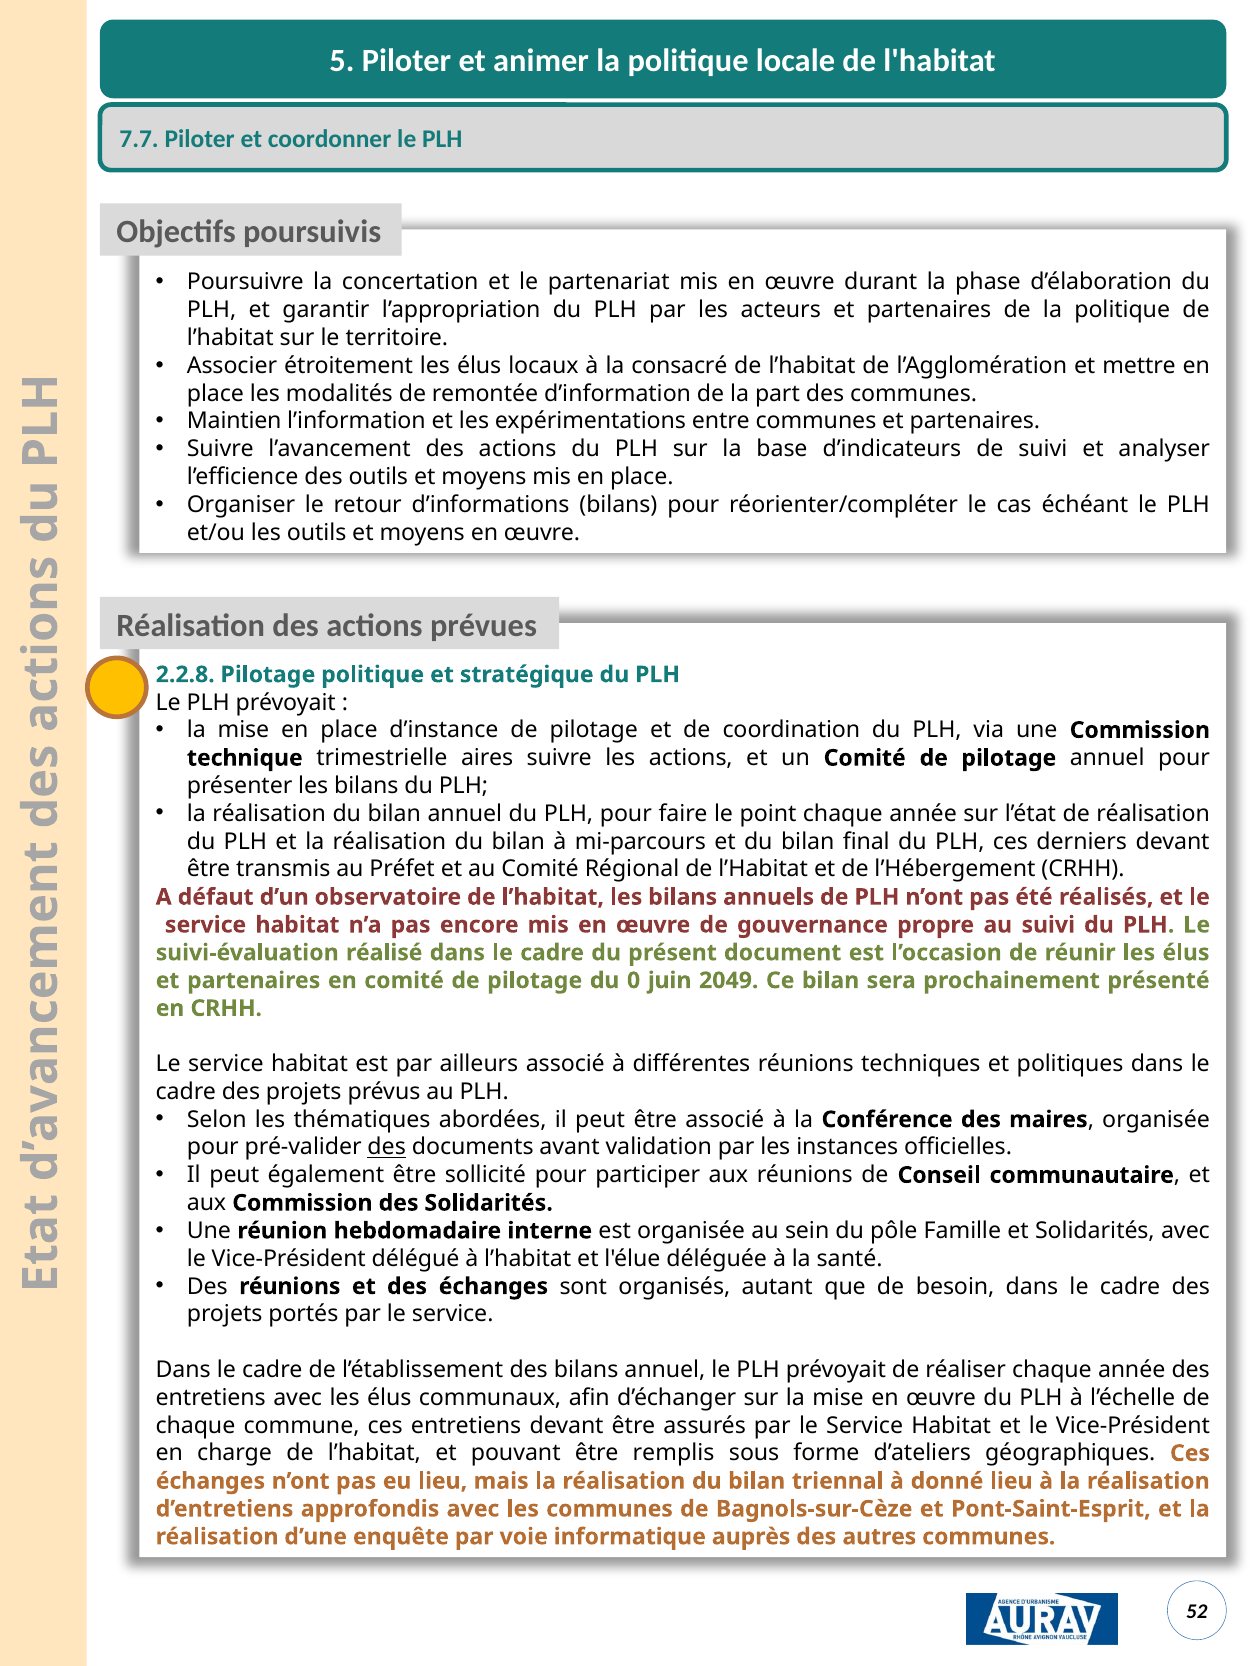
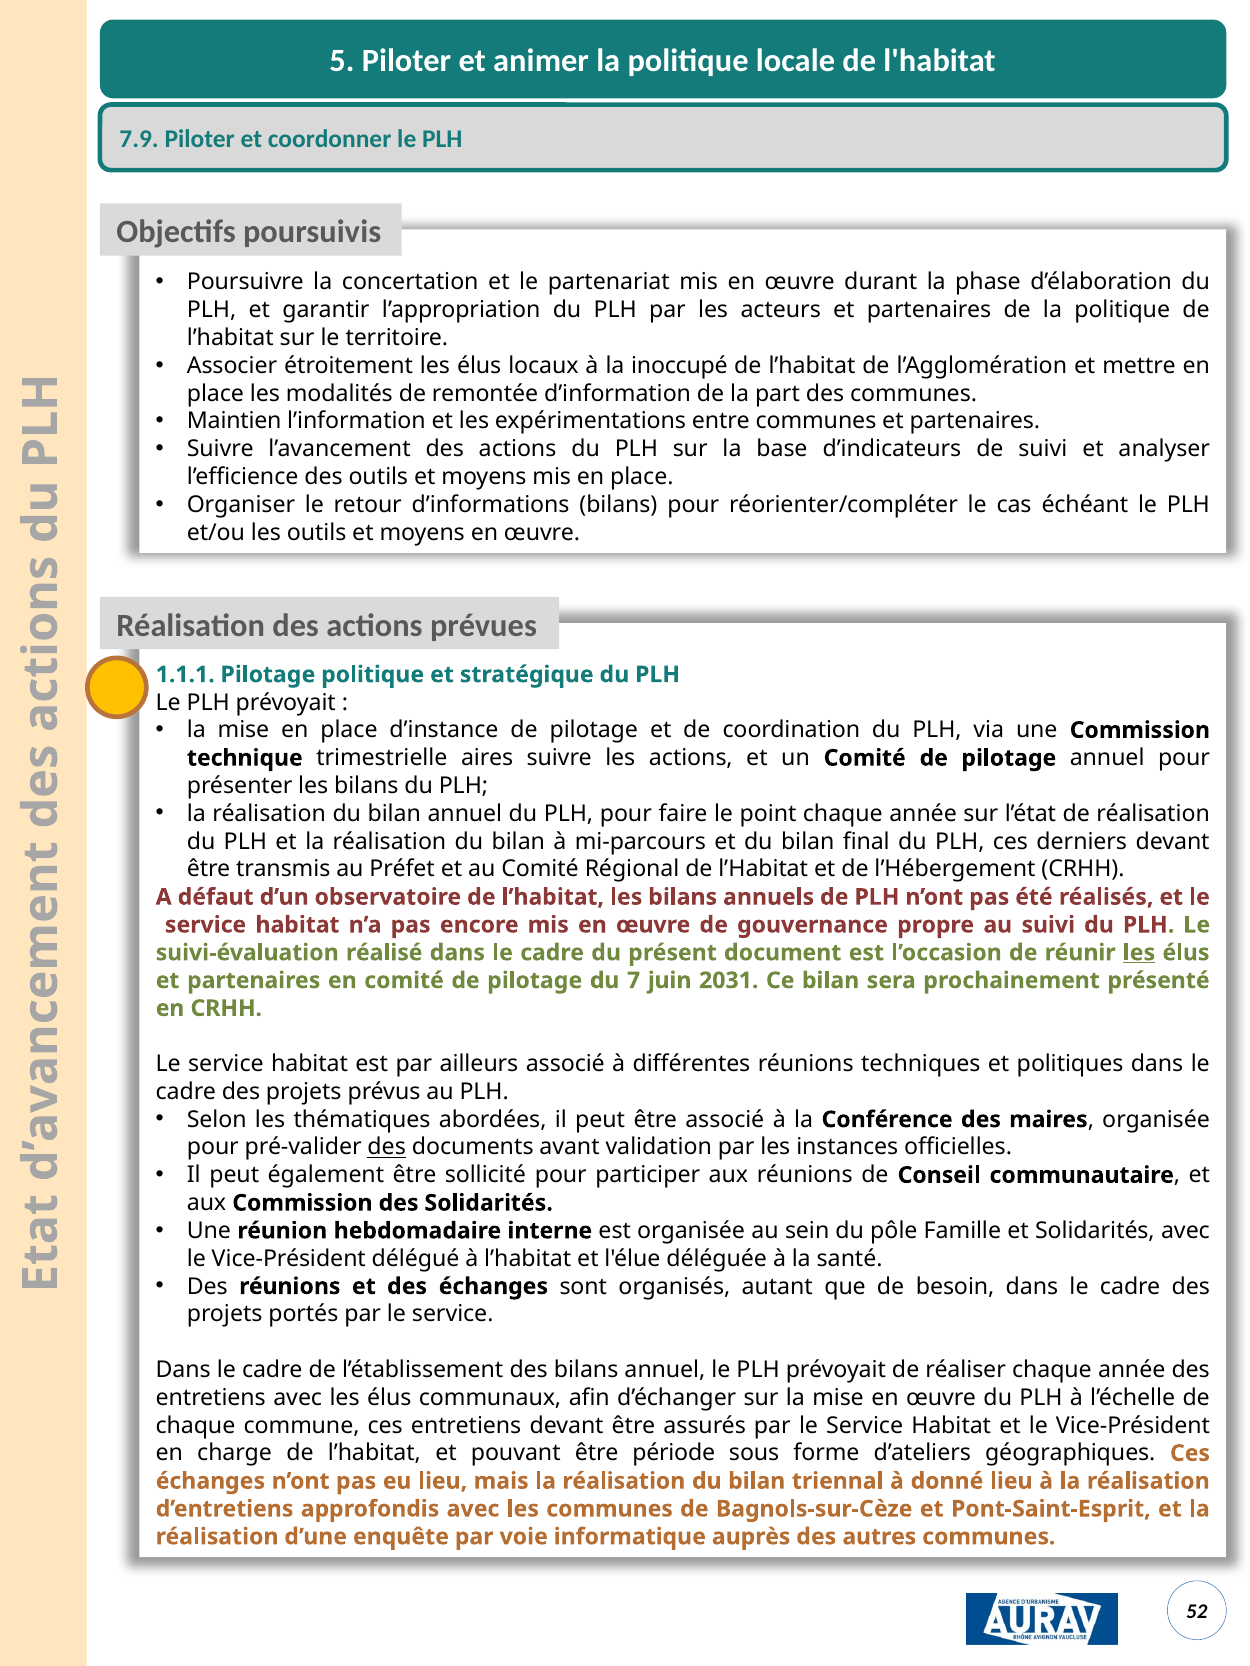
7.7: 7.7 -> 7.9 (139, 139)
consacré: consacré -> inoccupé (679, 366)
2.2.8: 2.2.8 -> 1.1.1 (185, 675)
les underline: none -> present (1139, 953)
0: 0 -> 7 (634, 981)
2049: 2049 -> 2031 (729, 981)
remplis: remplis -> période (674, 1454)
